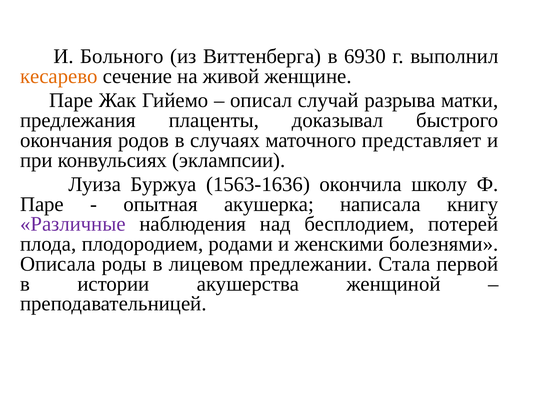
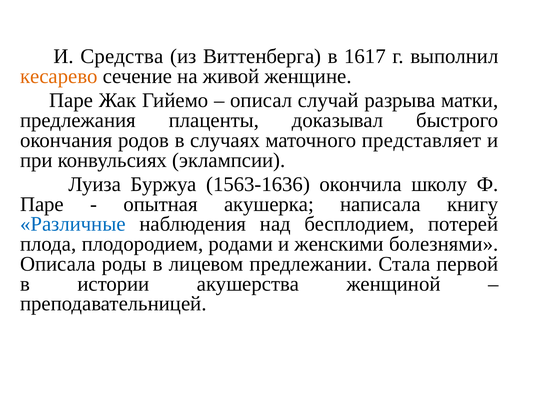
Больного: Больного -> Средства (122, 56)
6930: 6930 -> 1617 (365, 56)
Различные colour: purple -> blue (73, 224)
